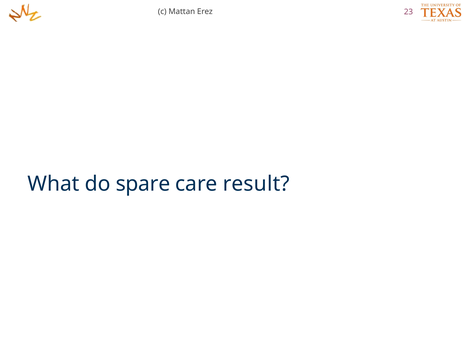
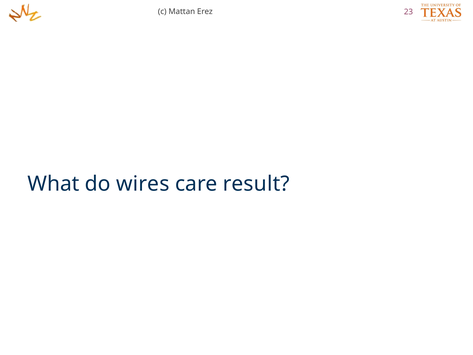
spare: spare -> wires (143, 184)
